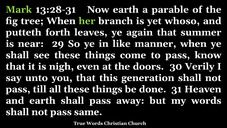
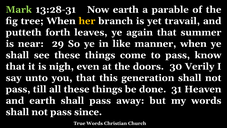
her colour: light green -> yellow (87, 21)
whoso: whoso -> travail (182, 21)
same: same -> since (88, 112)
